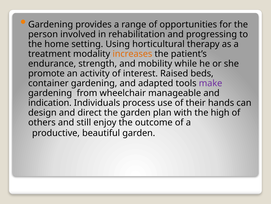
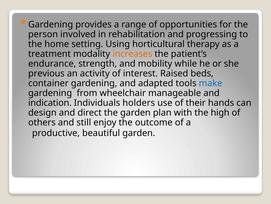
promote: promote -> previous (46, 73)
make colour: purple -> blue (211, 83)
process: process -> holders (139, 102)
